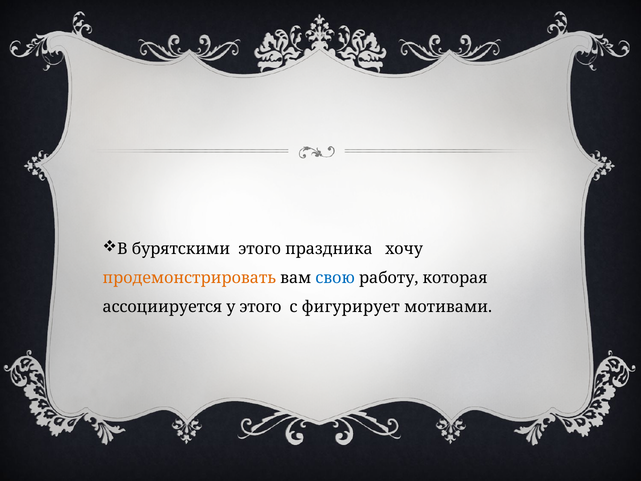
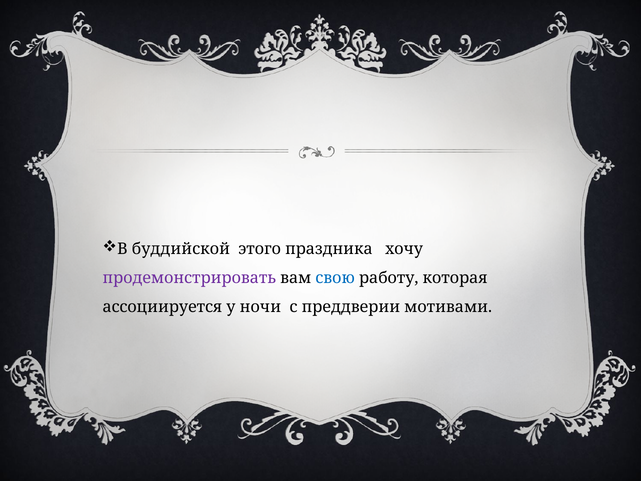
бурятскими: бурятскими -> буддийской (181, 249)
продемонстрировать colour: orange -> purple (189, 278)
у этого: этого -> ночи (260, 307)
фигурирует: фигурирует -> преддверии (351, 307)
